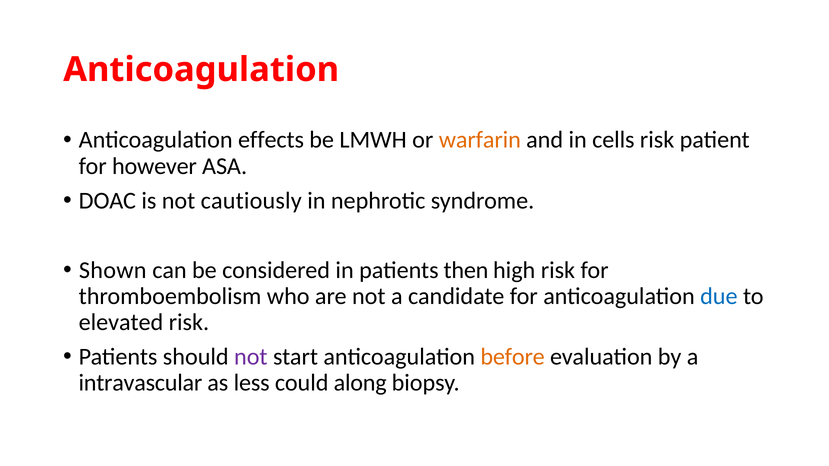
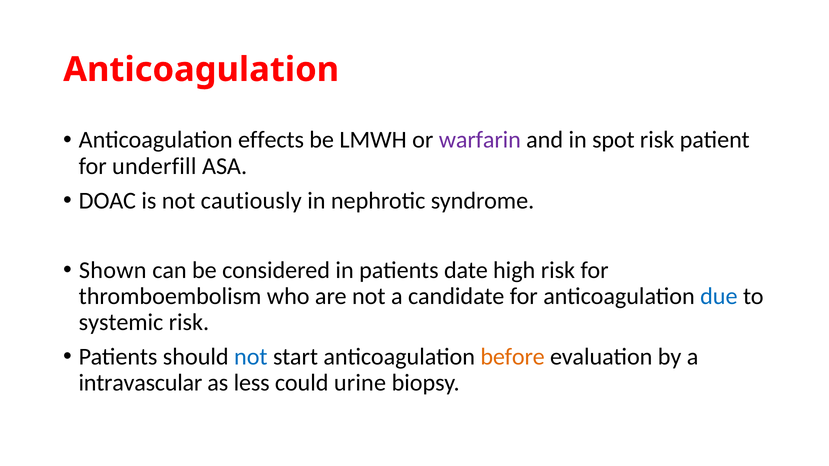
warfarin colour: orange -> purple (480, 140)
cells: cells -> spot (613, 140)
however: however -> underfill (154, 166)
then: then -> date (466, 270)
elevated: elevated -> systemic (121, 322)
not colour: purple -> blue (251, 357)
along: along -> urine (360, 383)
